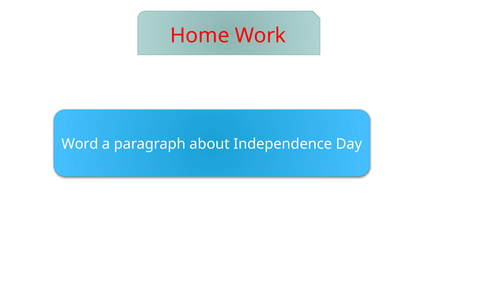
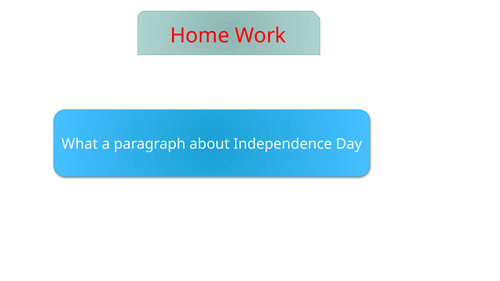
Word: Word -> What (80, 144)
